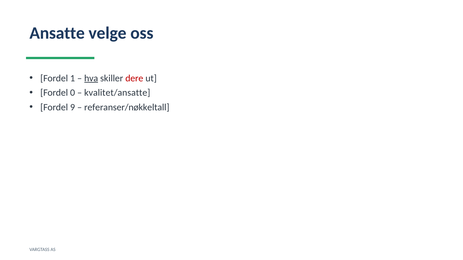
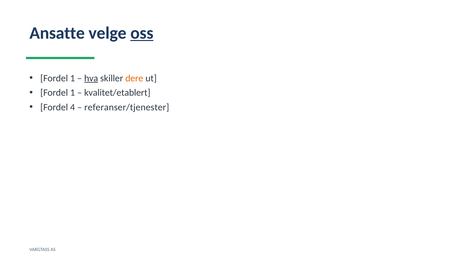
oss underline: none -> present (142, 33)
dere colour: red -> orange (134, 78)
0: 0 -> 1 (73, 93)
kvalitet/ansatte: kvalitet/ansatte -> kvalitet/etablert (117, 93)
9: 9 -> 4 (73, 107)
referanser/nøkkeltall: referanser/nøkkeltall -> referanser/tjenester (127, 107)
